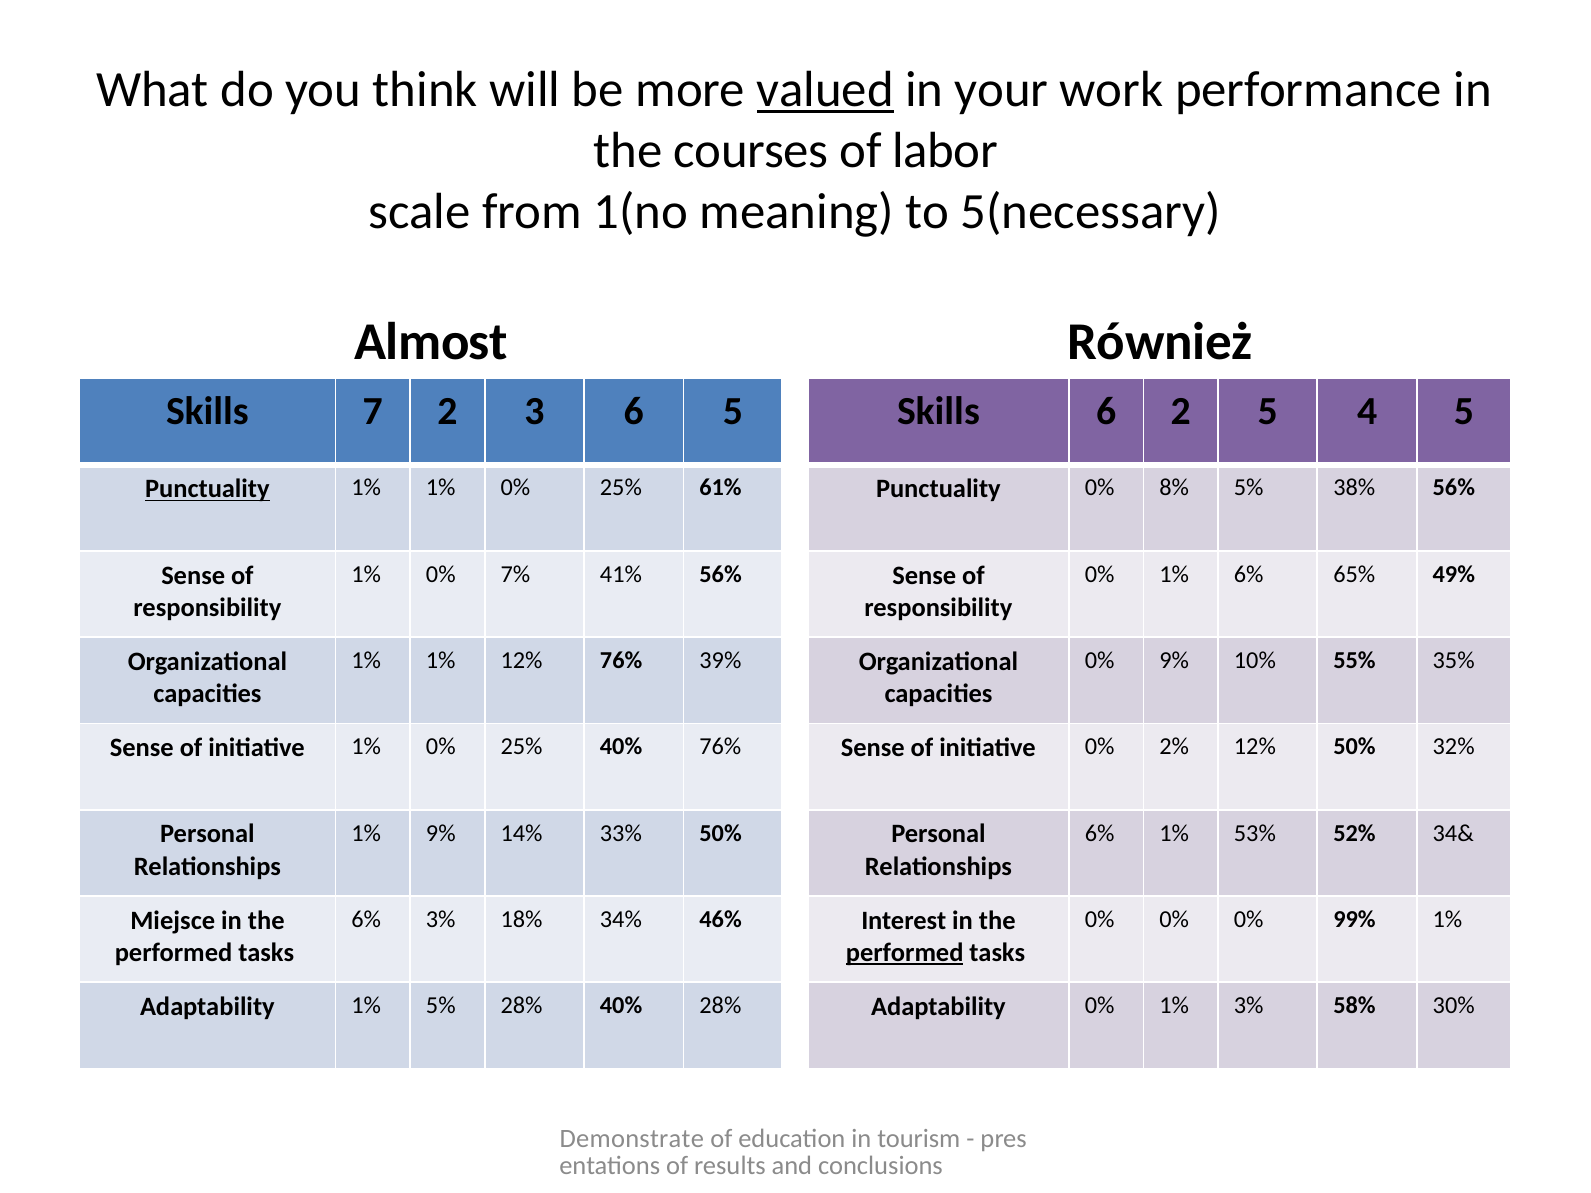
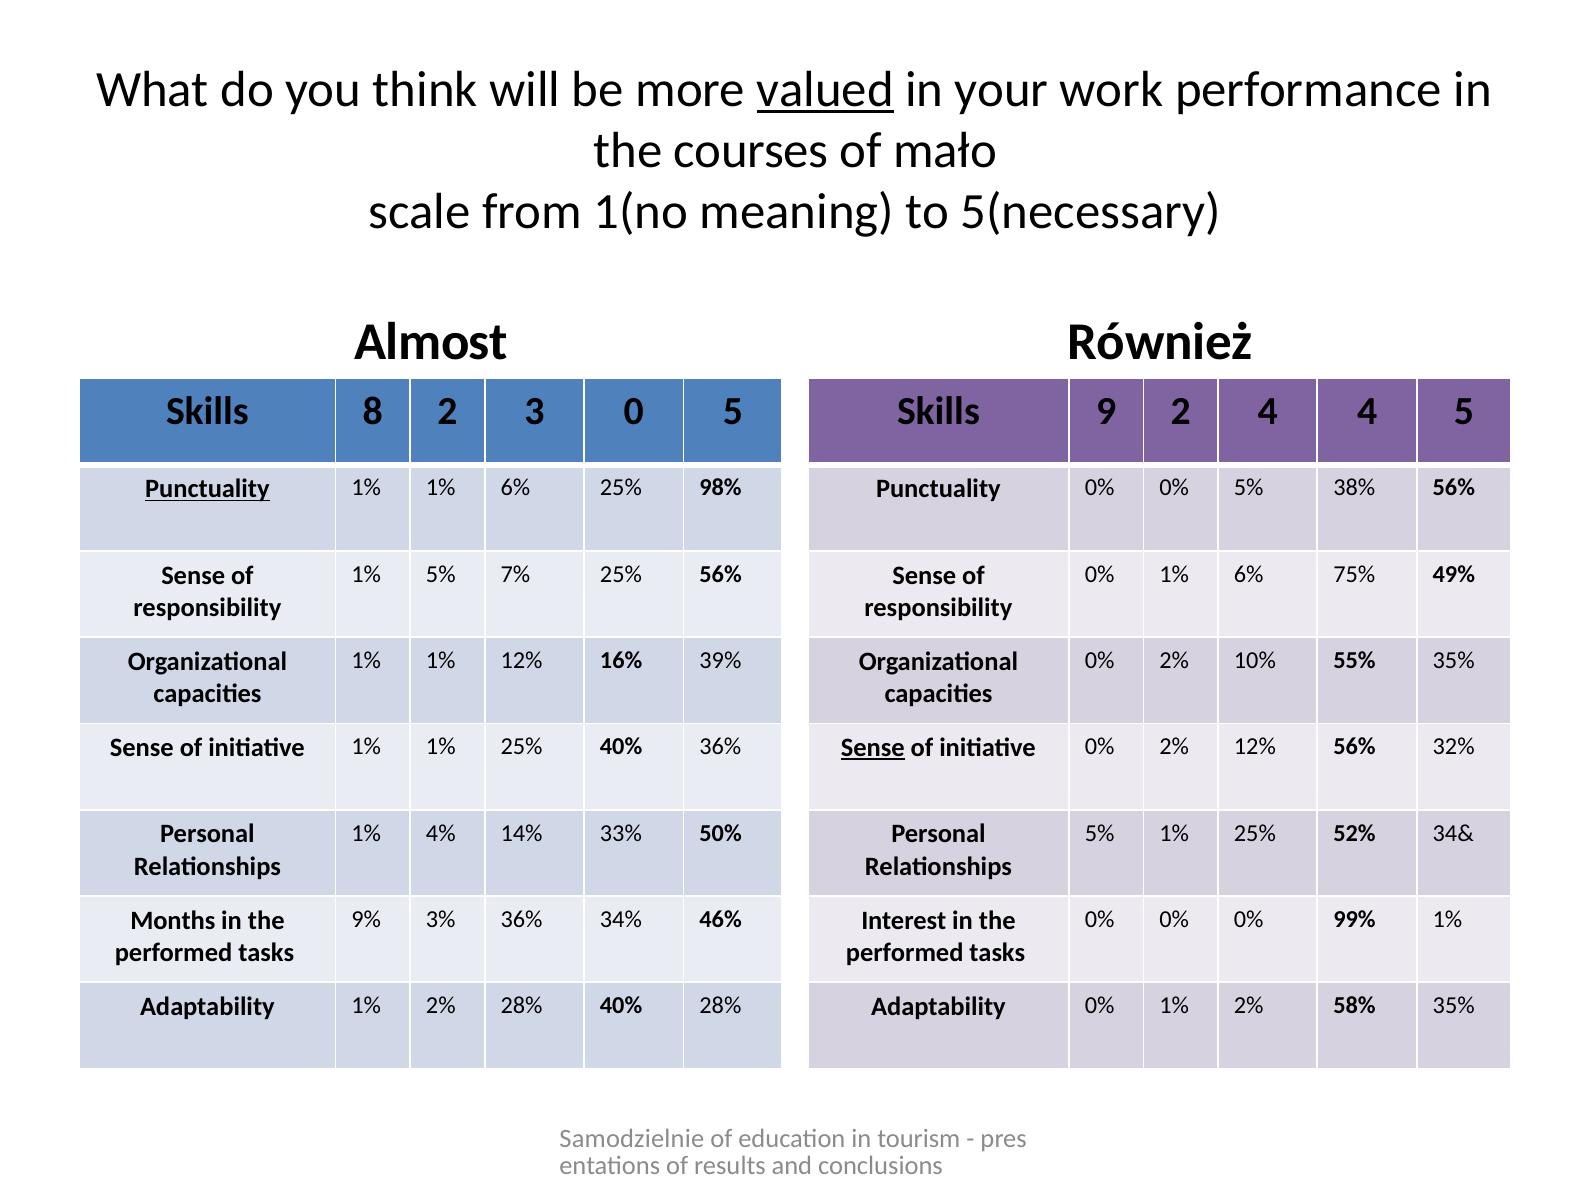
labor: labor -> mało (945, 151)
7: 7 -> 8 (373, 411)
3 6: 6 -> 0 (634, 411)
Skills 6: 6 -> 9 (1106, 411)
2 5: 5 -> 4 (1268, 411)
1% 1% 0%: 0% -> 6% (515, 488)
61%: 61% -> 98% (721, 488)
Punctuality 0% 8%: 8% -> 0% (1174, 488)
0%: 0% -> 5% (441, 574)
7% 41%: 41% -> 25% (621, 574)
65%: 65% -> 75% (1354, 574)
12% 76%: 76% -> 16% (621, 661)
9%: 9% -> 2% (1174, 661)
initiative 1% 0%: 0% -> 1% (441, 747)
40% 76%: 76% -> 36% (720, 747)
Sense underline: none -> present (873, 748)
12% 50%: 50% -> 56% (1354, 747)
1% 9%: 9% -> 4% (441, 833)
6%: 6% -> 5% (1100, 833)
53%: 53% -> 25% (1255, 833)
6%: 6% -> 9% (366, 920)
3% 18%: 18% -> 36% (522, 920)
Miejsce: Miejsce -> Months (173, 921)
performed underline: present -> none (905, 953)
Adaptability 1% 5%: 5% -> 2% (441, 1006)
0% 1% 3%: 3% -> 2% (1249, 1006)
58% 30%: 30% -> 35% (1454, 1006)
Demonstrate: Demonstrate -> Samodzielnie (632, 1139)
